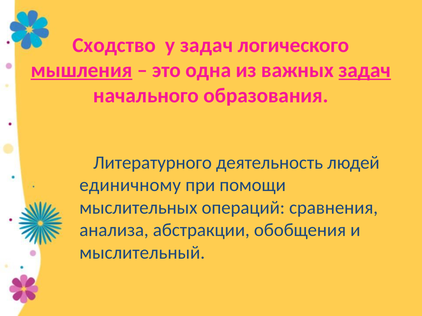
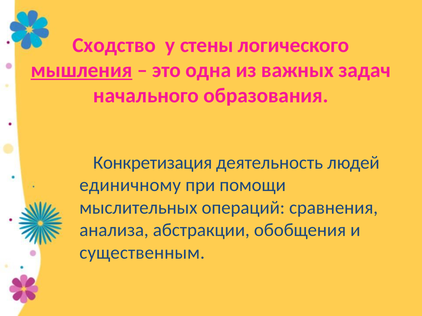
у задач: задач -> стены (207, 45)
задач underline: present -> none (365, 70)
Литературного: Литературного -> Конкретизация (153, 163)
мыслительный: мыслительный -> существенным (142, 253)
